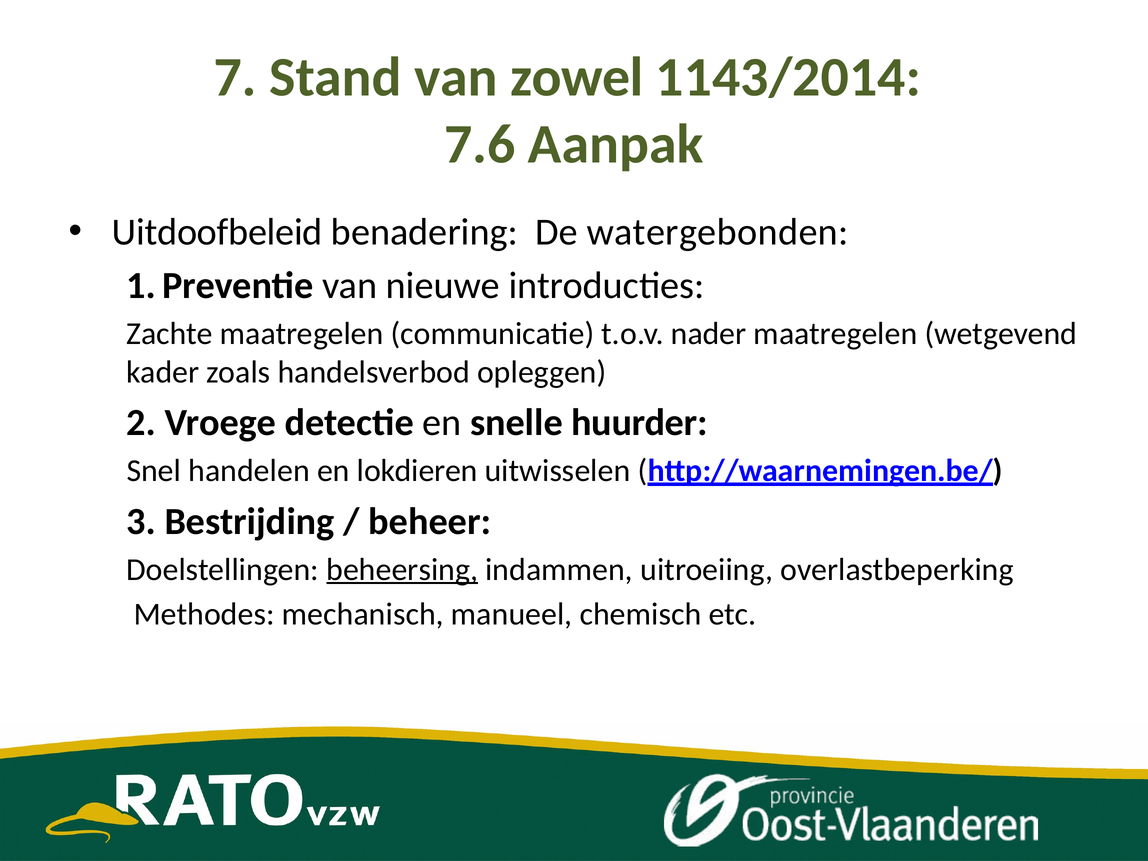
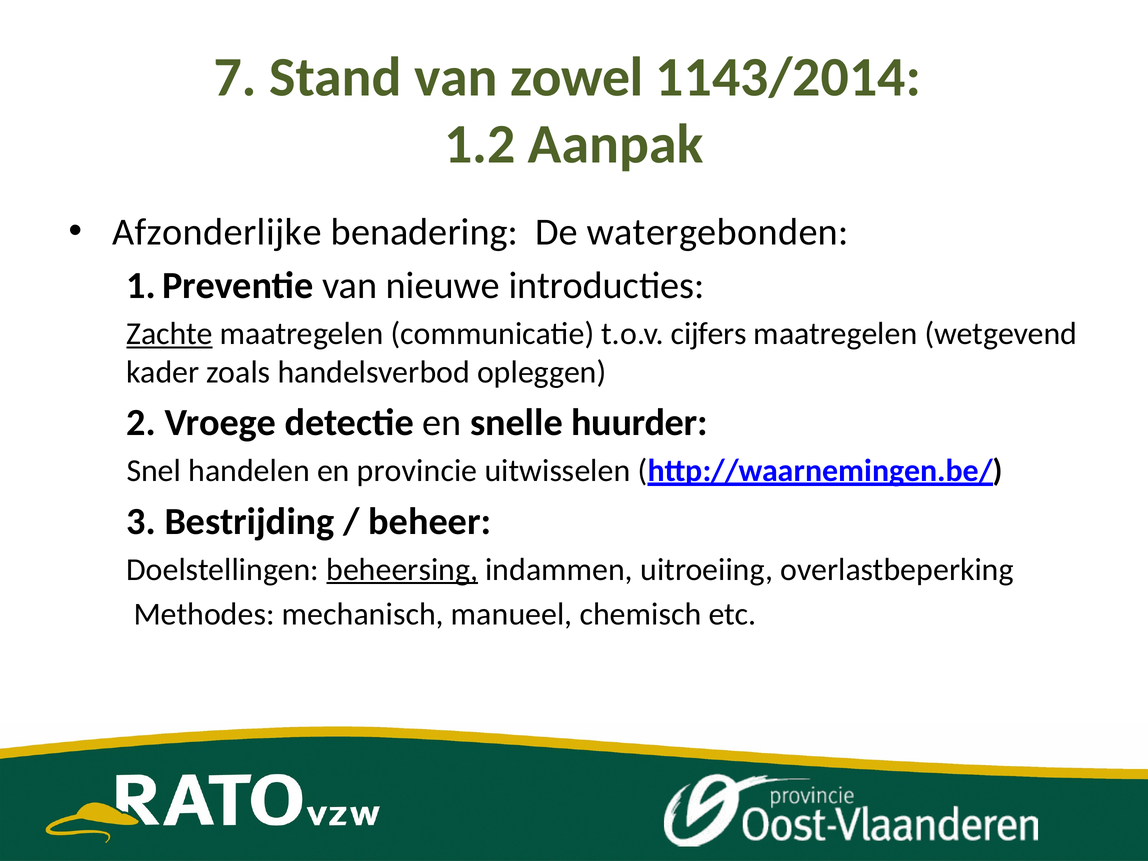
7.6: 7.6 -> 1.2 (480, 145)
Uitdoofbeleid: Uitdoofbeleid -> Afzonderlijke (217, 232)
Zachte underline: none -> present (169, 334)
nader: nader -> cijfers (709, 334)
lokdieren: lokdieren -> provincie (417, 470)
